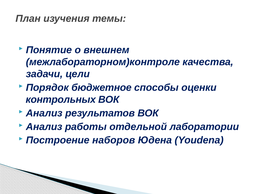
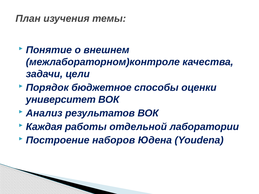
контрольных: контрольных -> университет (61, 100)
Анализ: Анализ -> Каждая (44, 127)
